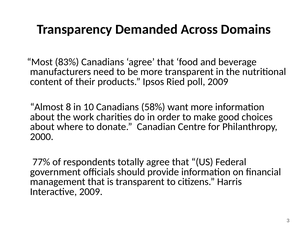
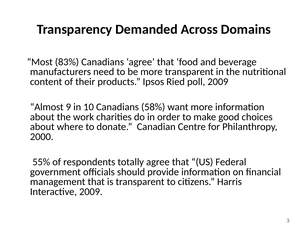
8: 8 -> 9 (68, 107)
77%: 77% -> 55% (41, 162)
